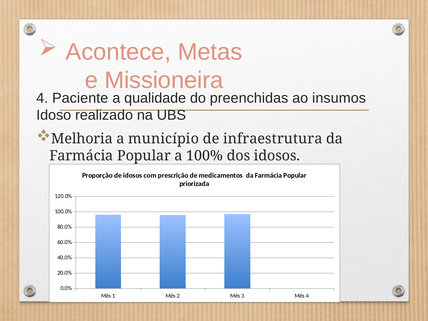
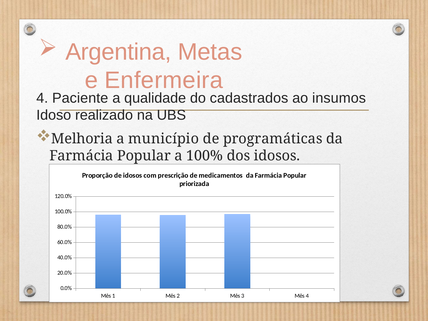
Acontece: Acontece -> Argentina (118, 52)
Missioneira: Missioneira -> Enfermeira (164, 80)
preenchidas: preenchidas -> cadastrados (249, 98)
infraestrutura: infraestrutura -> programáticas (273, 139)
